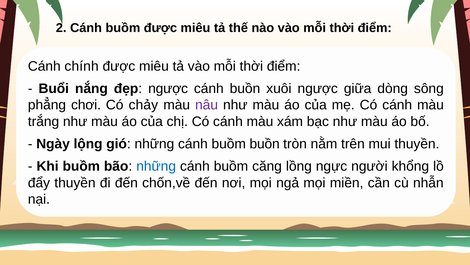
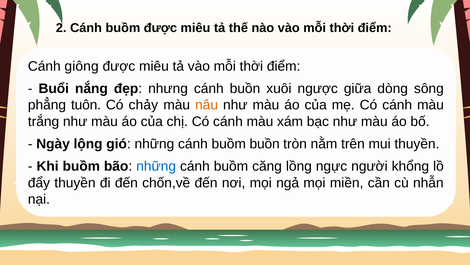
chính: chính -> giông (82, 66)
đẹp ngược: ngược -> nhưng (168, 89)
chơi: chơi -> tuôn (86, 105)
nâu colour: purple -> orange (207, 105)
